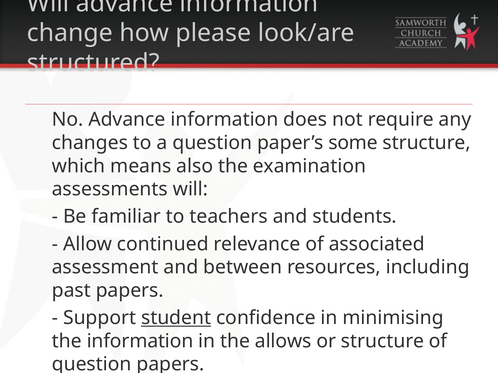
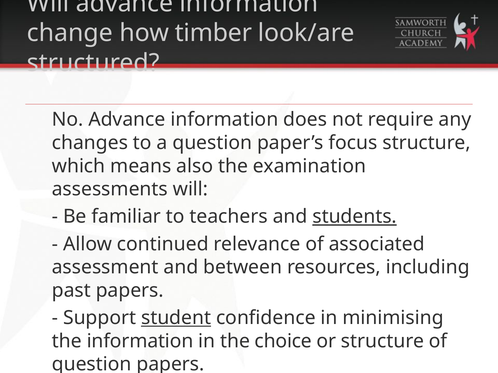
please: please -> timber (213, 33)
some: some -> focus (353, 143)
students underline: none -> present (355, 217)
allows: allows -> choice (283, 341)
